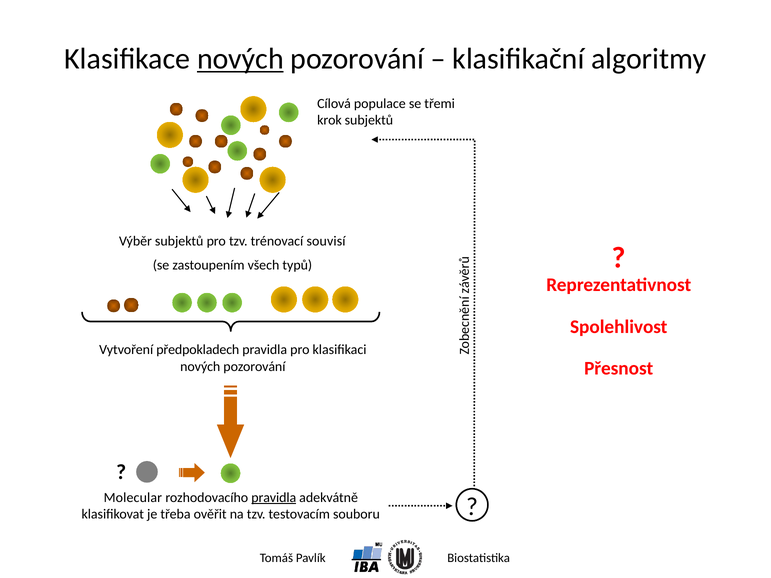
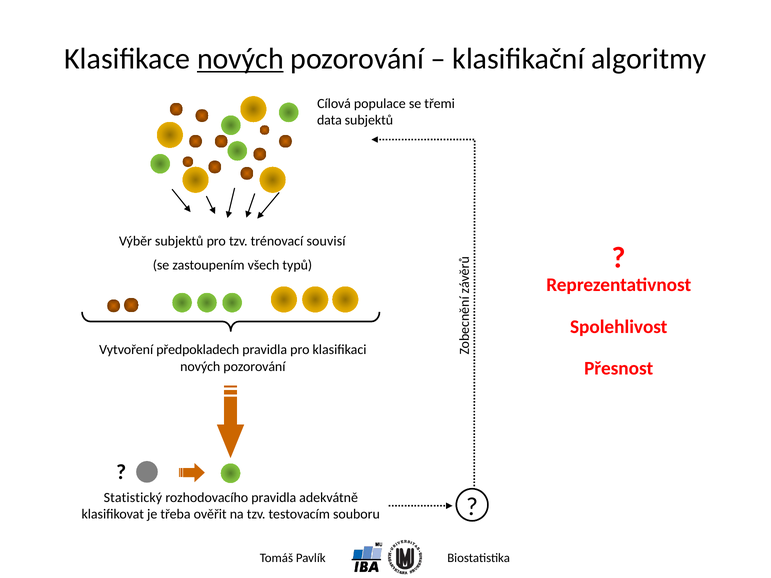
krok: krok -> data (329, 120)
Molecular: Molecular -> Statistický (133, 498)
pravidla underline: present -> none (274, 498)
